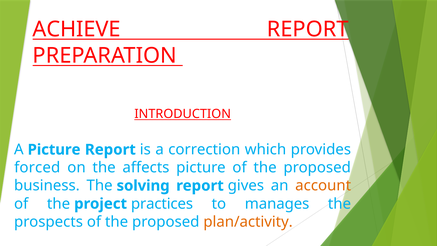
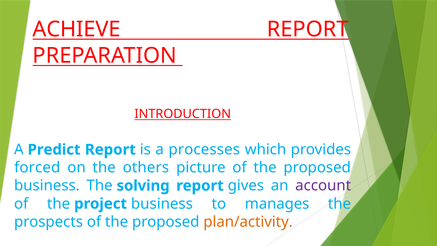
A Picture: Picture -> Predict (54, 150)
correction: correction -> processes (204, 150)
affects: affects -> others (146, 168)
account colour: orange -> purple (323, 186)
project practices: practices -> business (162, 204)
